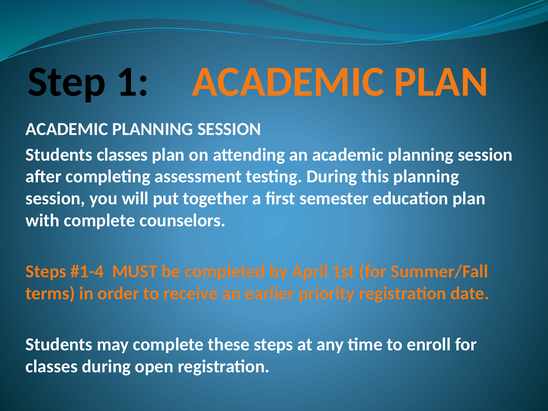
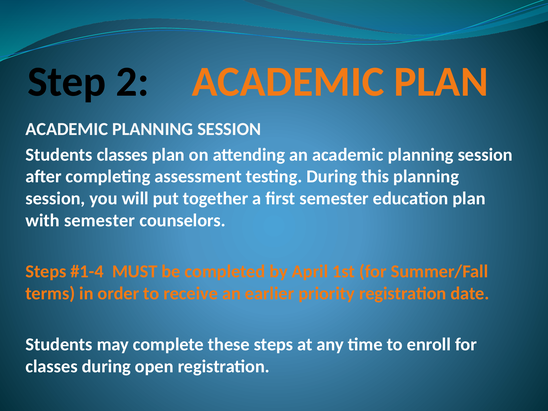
1: 1 -> 2 (132, 82)
with complete: complete -> semester (100, 220)
